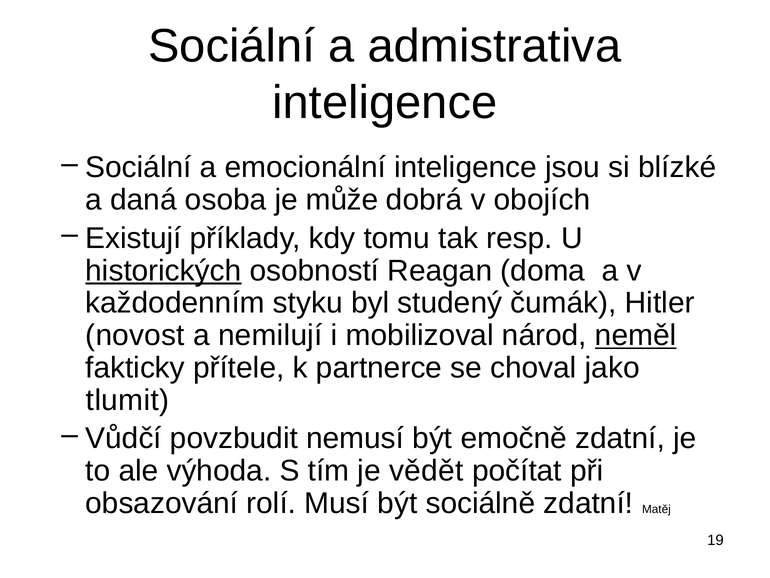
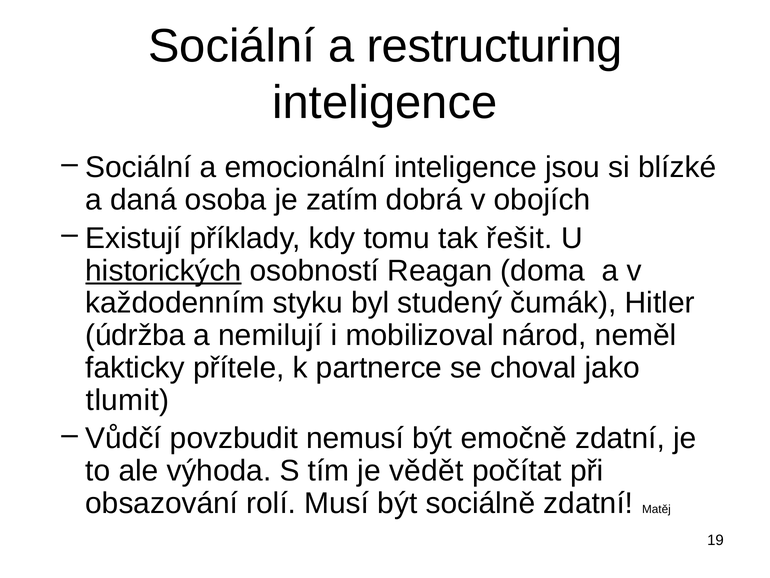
admistrativa: admistrativa -> restructuring (495, 46)
může: může -> zatím (342, 200)
resp: resp -> řešit (519, 238)
novost: novost -> údržba (135, 335)
neměl underline: present -> none (636, 335)
